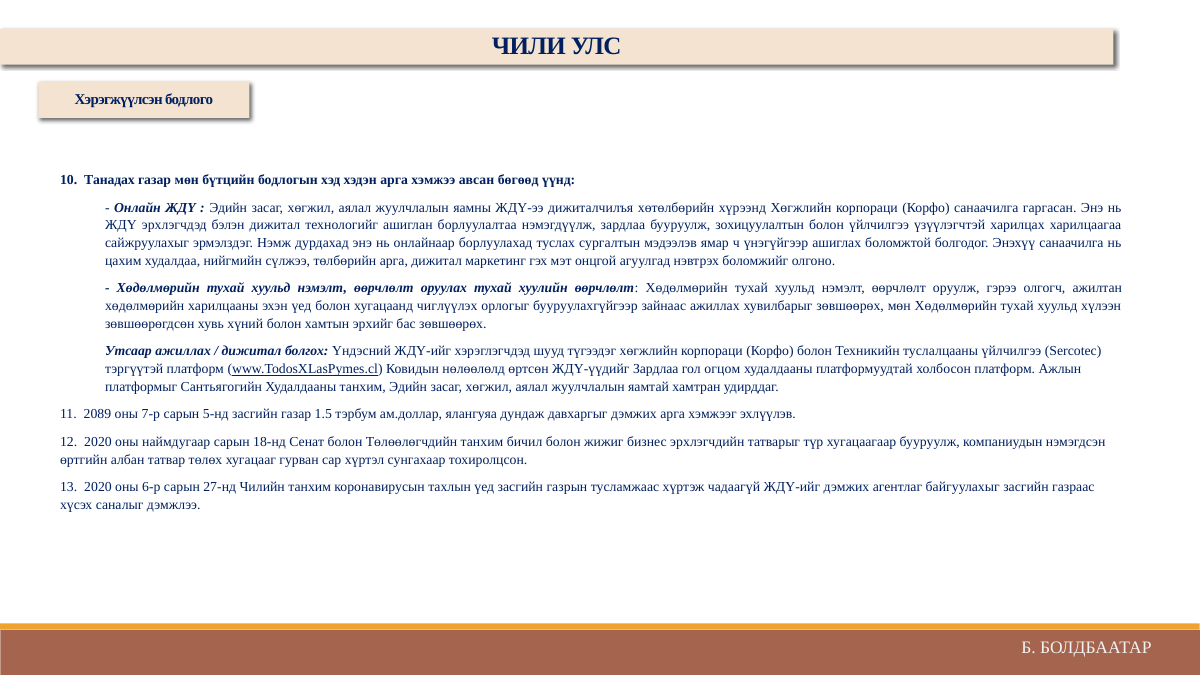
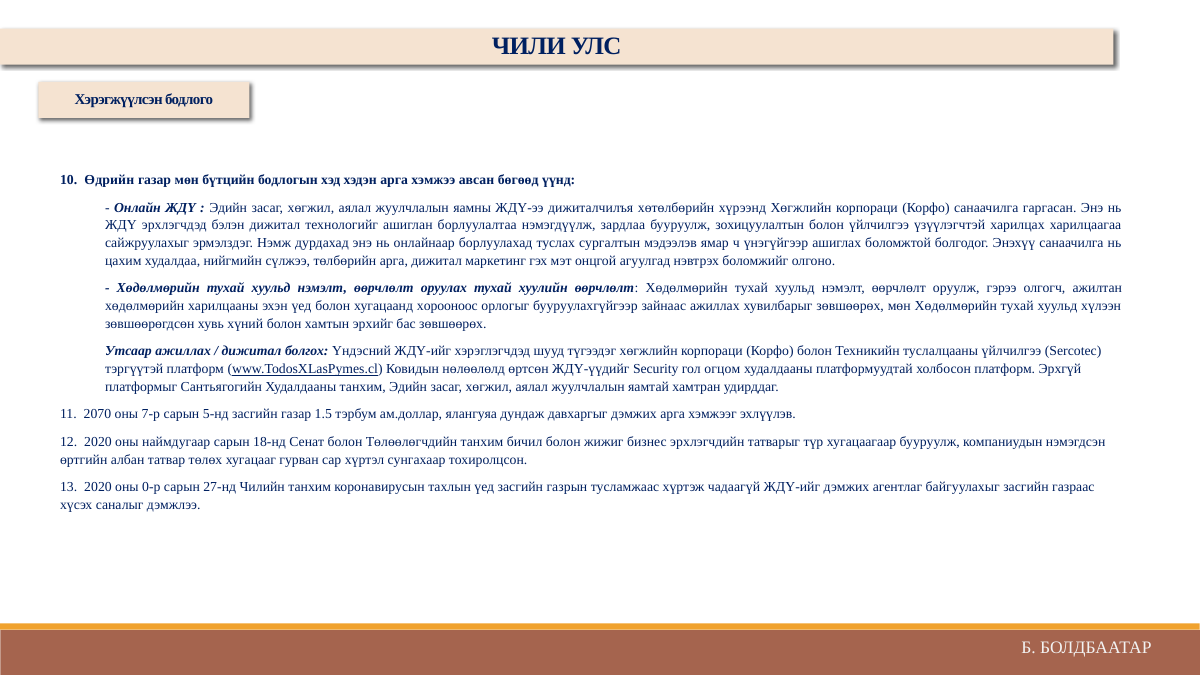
Танадах: Танадах -> Өдрийн (109, 180)
чиглүүлэх: чиглүүлэх -> хорооноос (447, 306)
ЖДҮ-үүдийг Зардлаа: Зардлаа -> Security (656, 369)
Ажлын: Ажлын -> Эрхгүй (1060, 369)
2089: 2089 -> 2070 (97, 414)
6-р: 6-р -> 0-р (151, 487)
